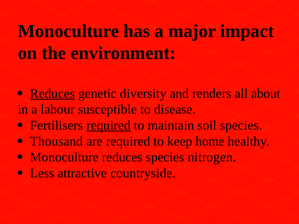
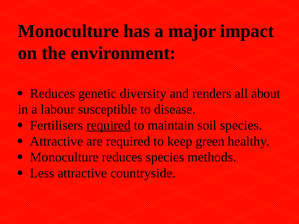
Reduces underline: present -> none (52, 94)
Thousand: Thousand -> Attractive (57, 141)
home: home -> green (210, 141)
nitrogen: nitrogen -> methods (212, 157)
